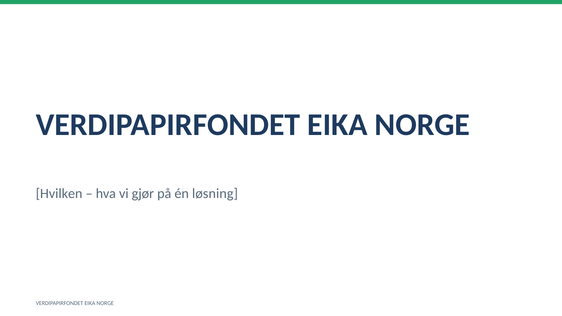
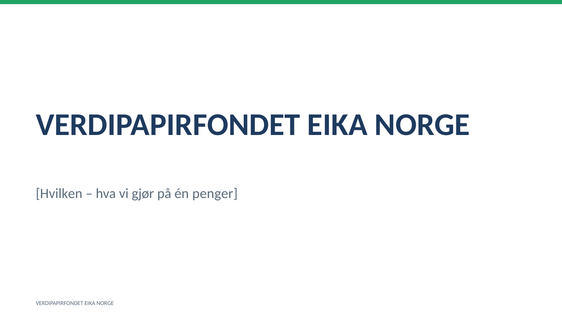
løsning: løsning -> penger (215, 194)
